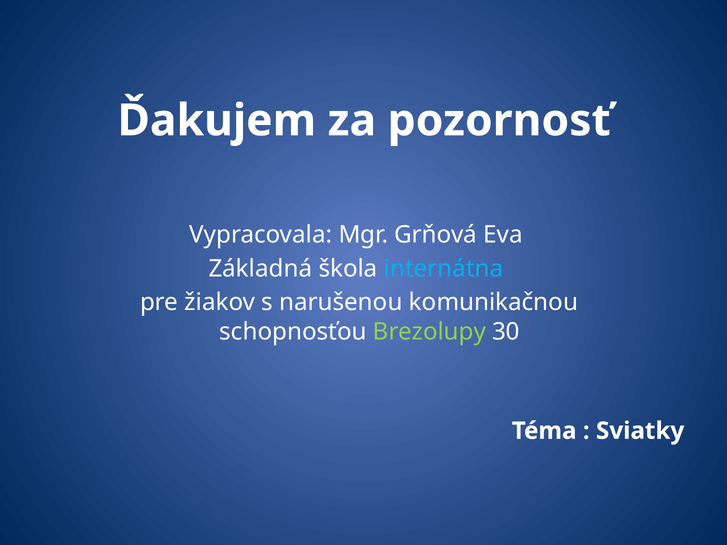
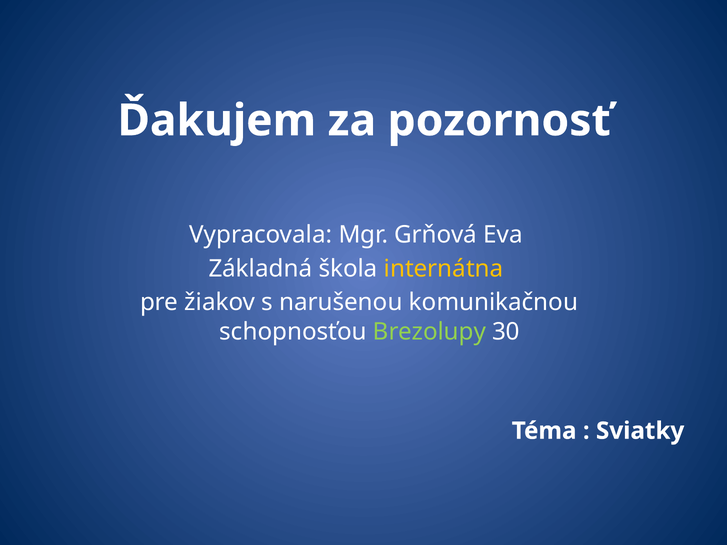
internátna colour: light blue -> yellow (444, 269)
